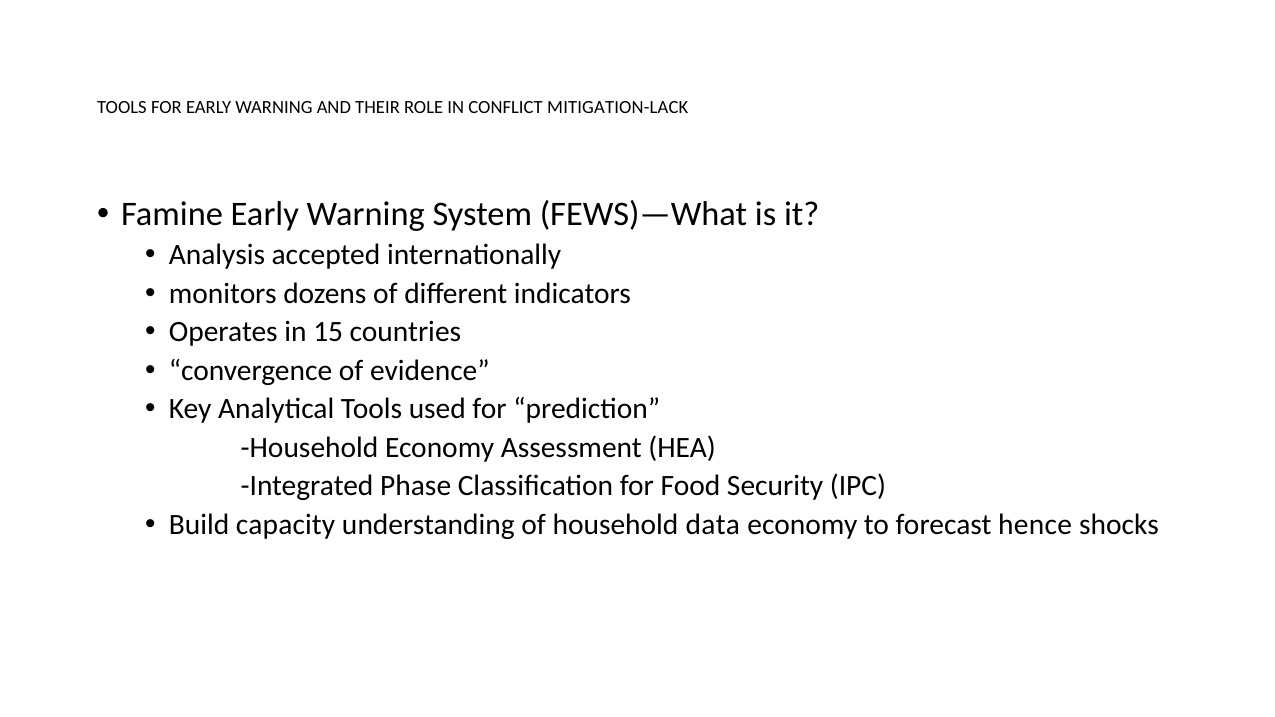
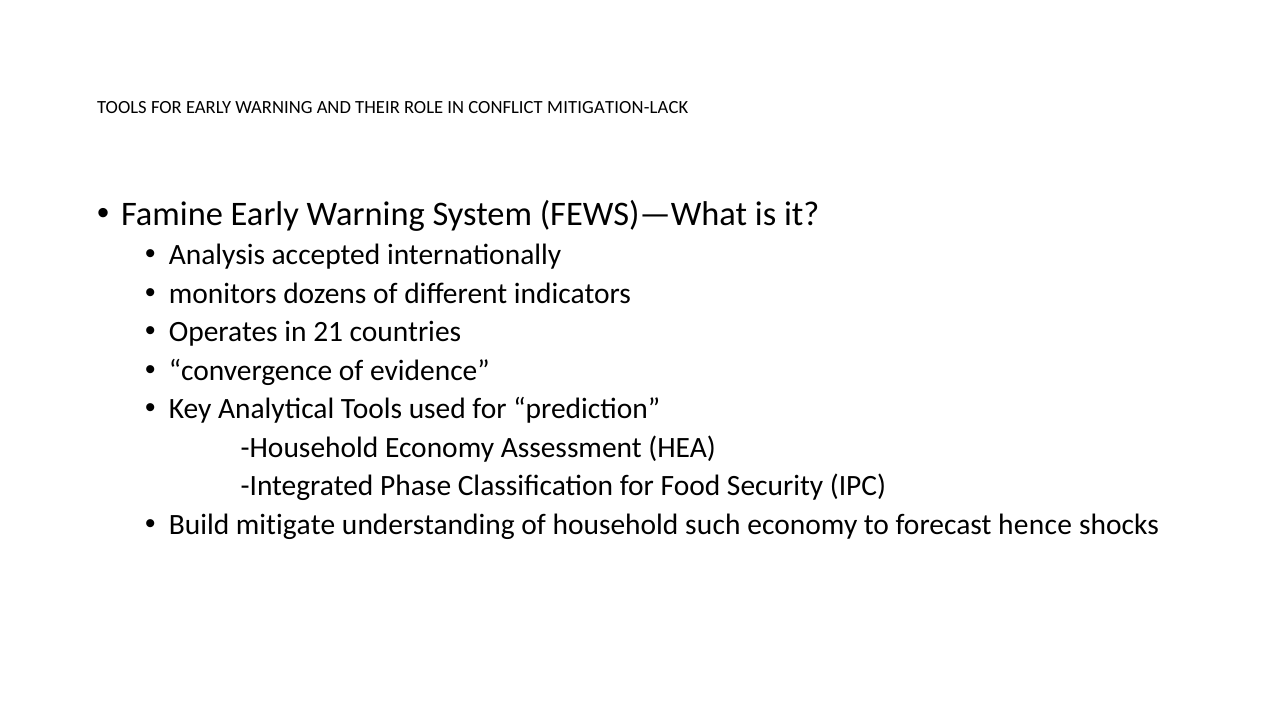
15: 15 -> 21 (328, 332)
capacity: capacity -> mitigate (286, 525)
data: data -> such (713, 525)
